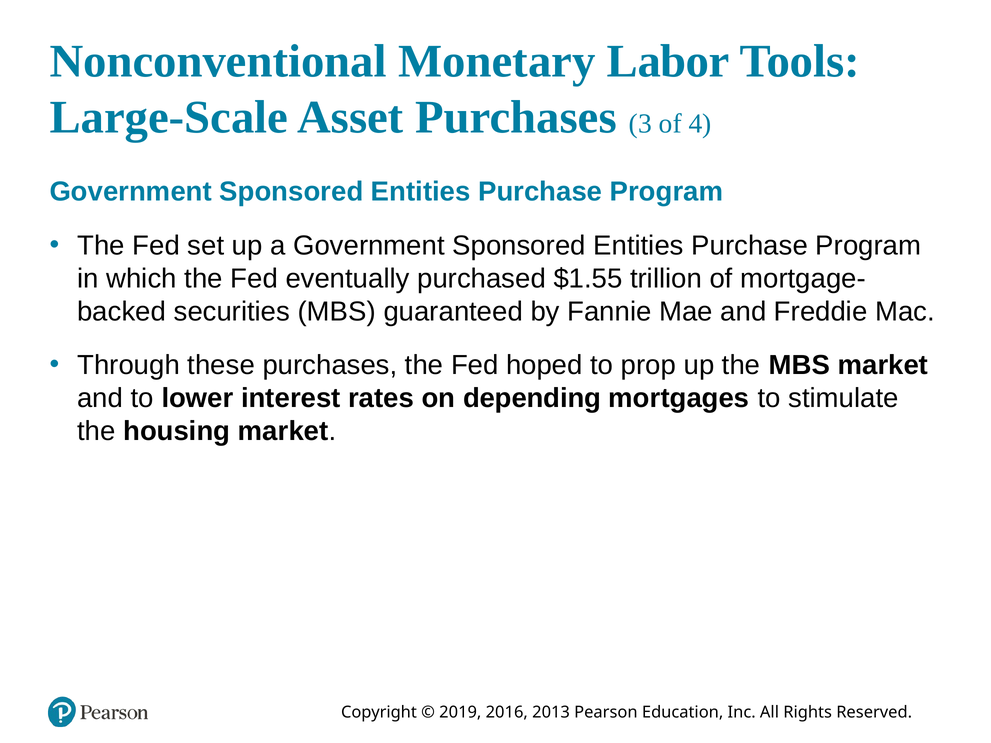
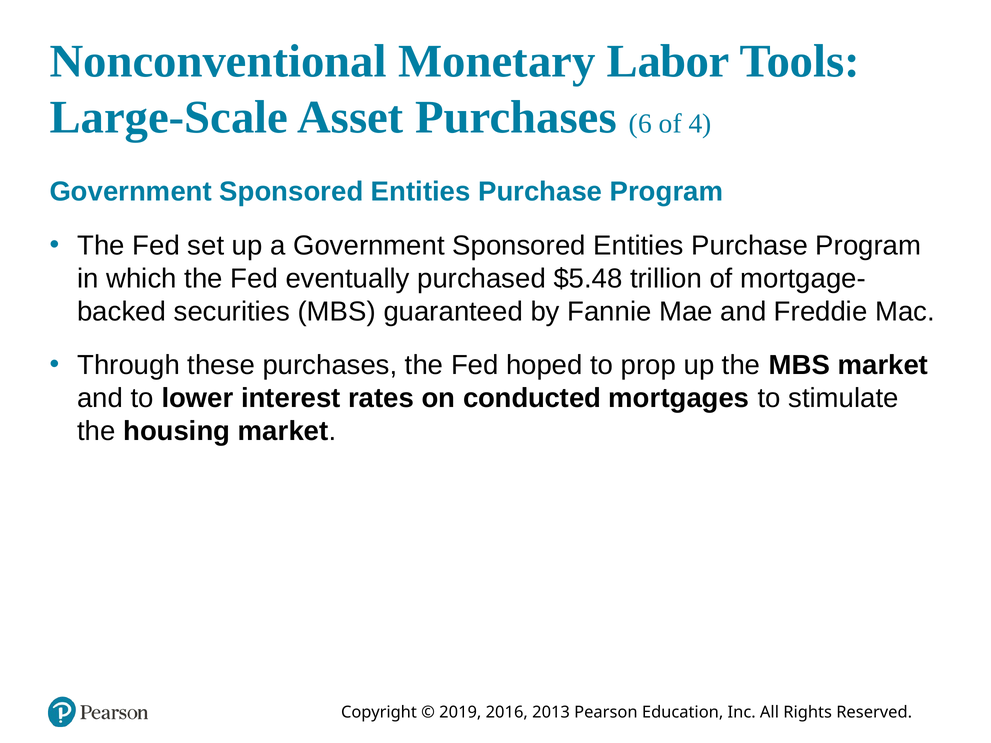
3: 3 -> 6 (640, 124)
$1.55: $1.55 -> $5.48 (588, 279)
depending: depending -> conducted (532, 398)
